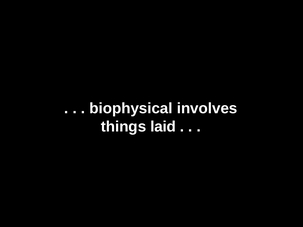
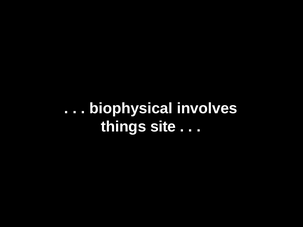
laid: laid -> site (163, 127)
